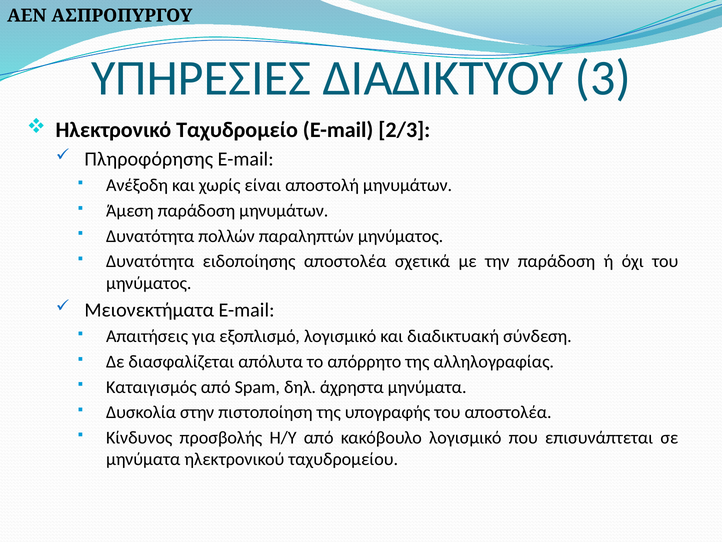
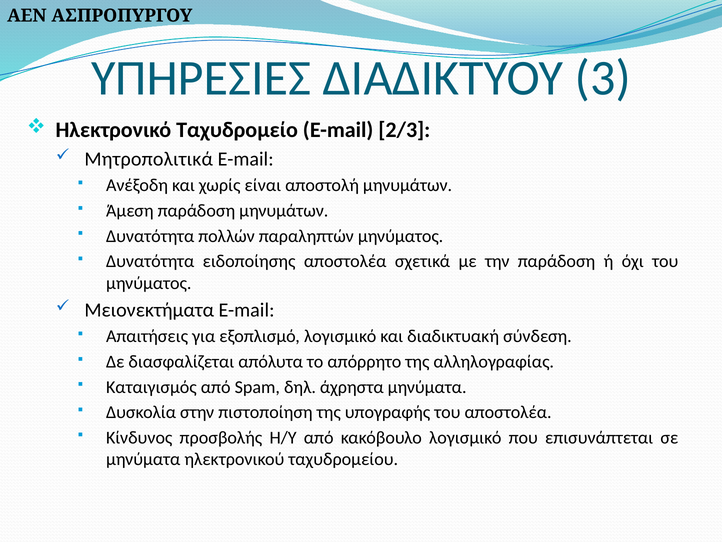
Πληροφόρησης: Πληροφόρησης -> Μητροπολιτικά (149, 159)
